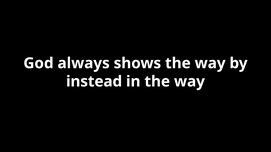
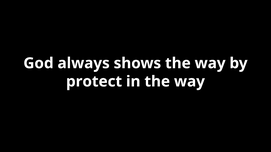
instead: instead -> protect (94, 82)
